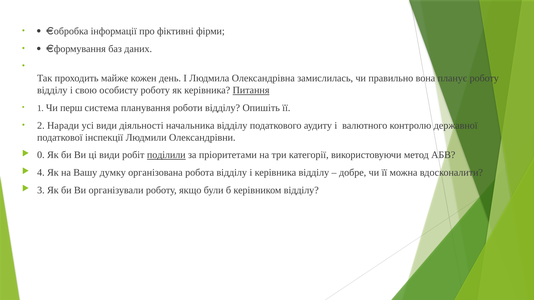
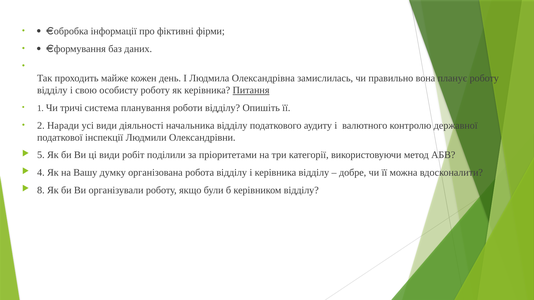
перш: перш -> тричі (71, 108)
0: 0 -> 5 (41, 155)
поділили underline: present -> none (166, 155)
3: 3 -> 8 (41, 190)
